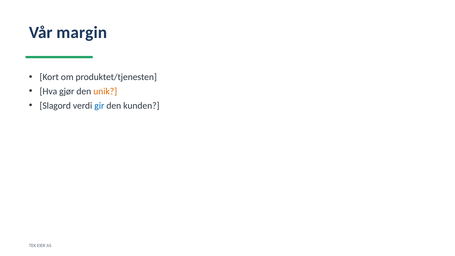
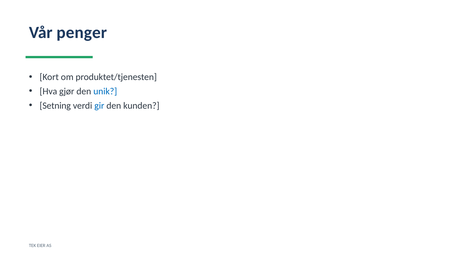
margin: margin -> penger (82, 32)
unik colour: orange -> blue (105, 91)
Slagord: Slagord -> Setning (55, 106)
